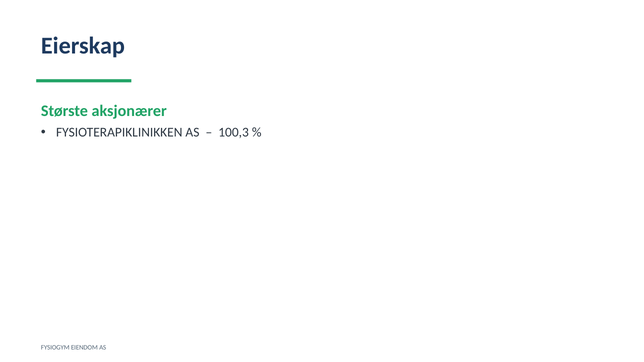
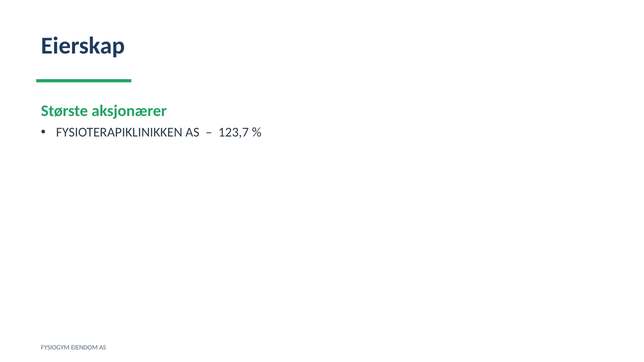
100,3: 100,3 -> 123,7 (234, 132)
